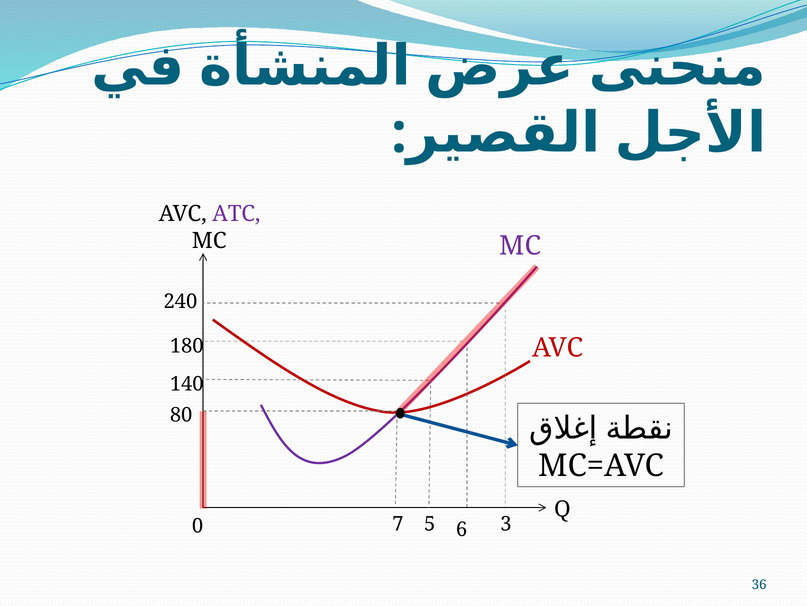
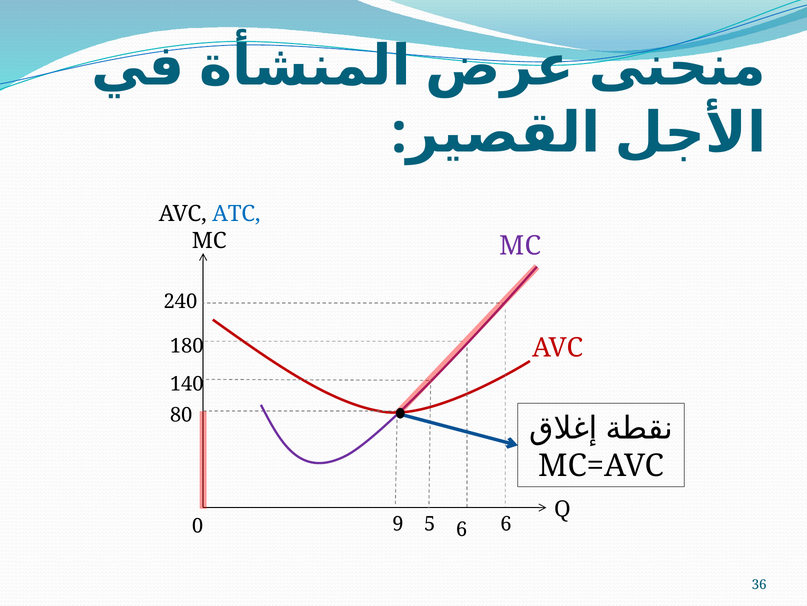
ATC colour: purple -> blue (236, 214)
6 3: 3 -> 6 (506, 523)
7: 7 -> 9 (398, 523)
